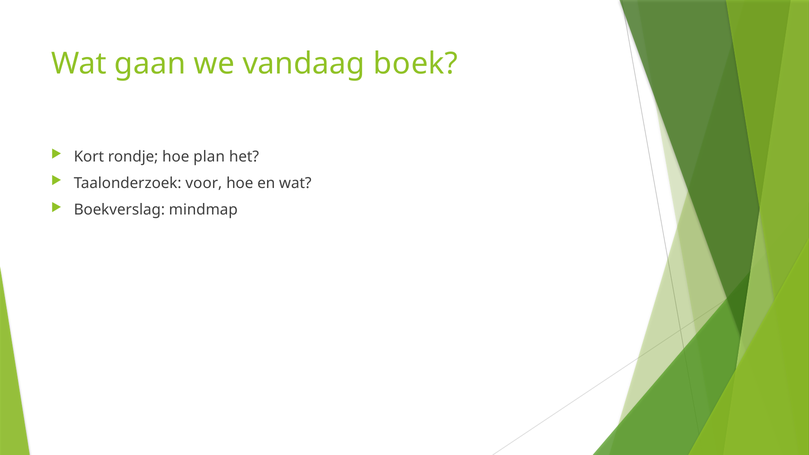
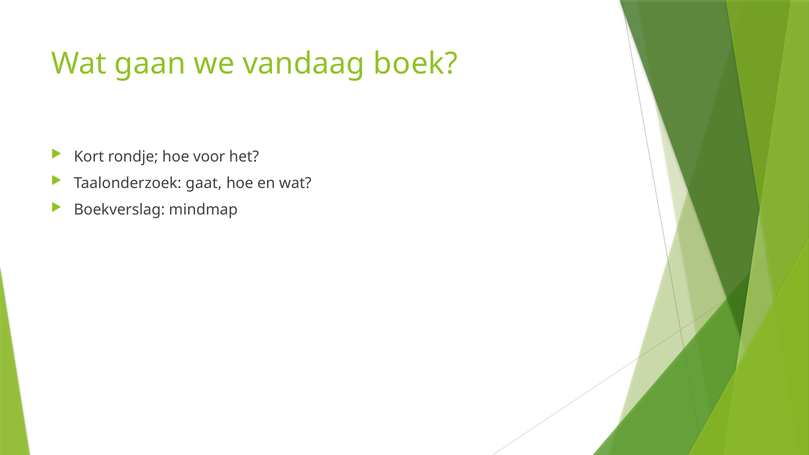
plan: plan -> voor (209, 157)
voor: voor -> gaat (204, 183)
